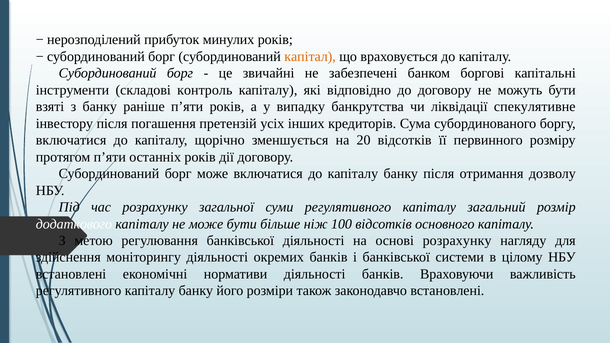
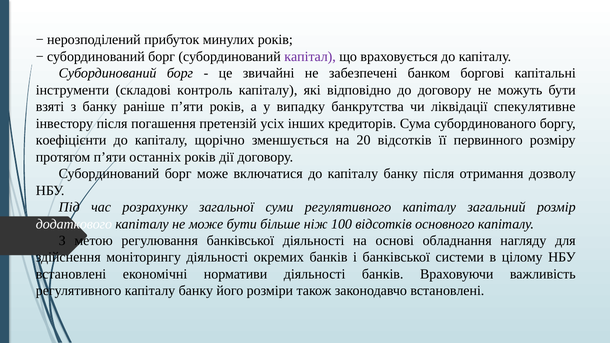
капітал colour: orange -> purple (310, 56)
включатися: включатися -> коефіцієнти (71, 140)
основі розрахунку: розрахунку -> обладнання (457, 241)
